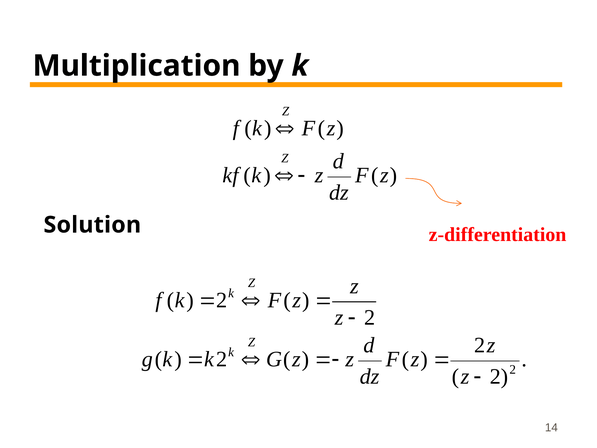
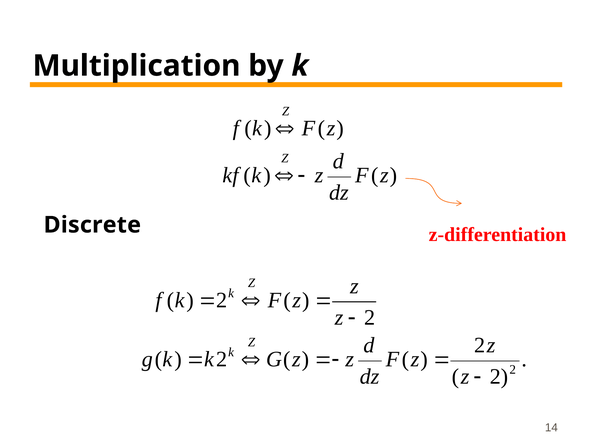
Solution: Solution -> Discrete (92, 225)
